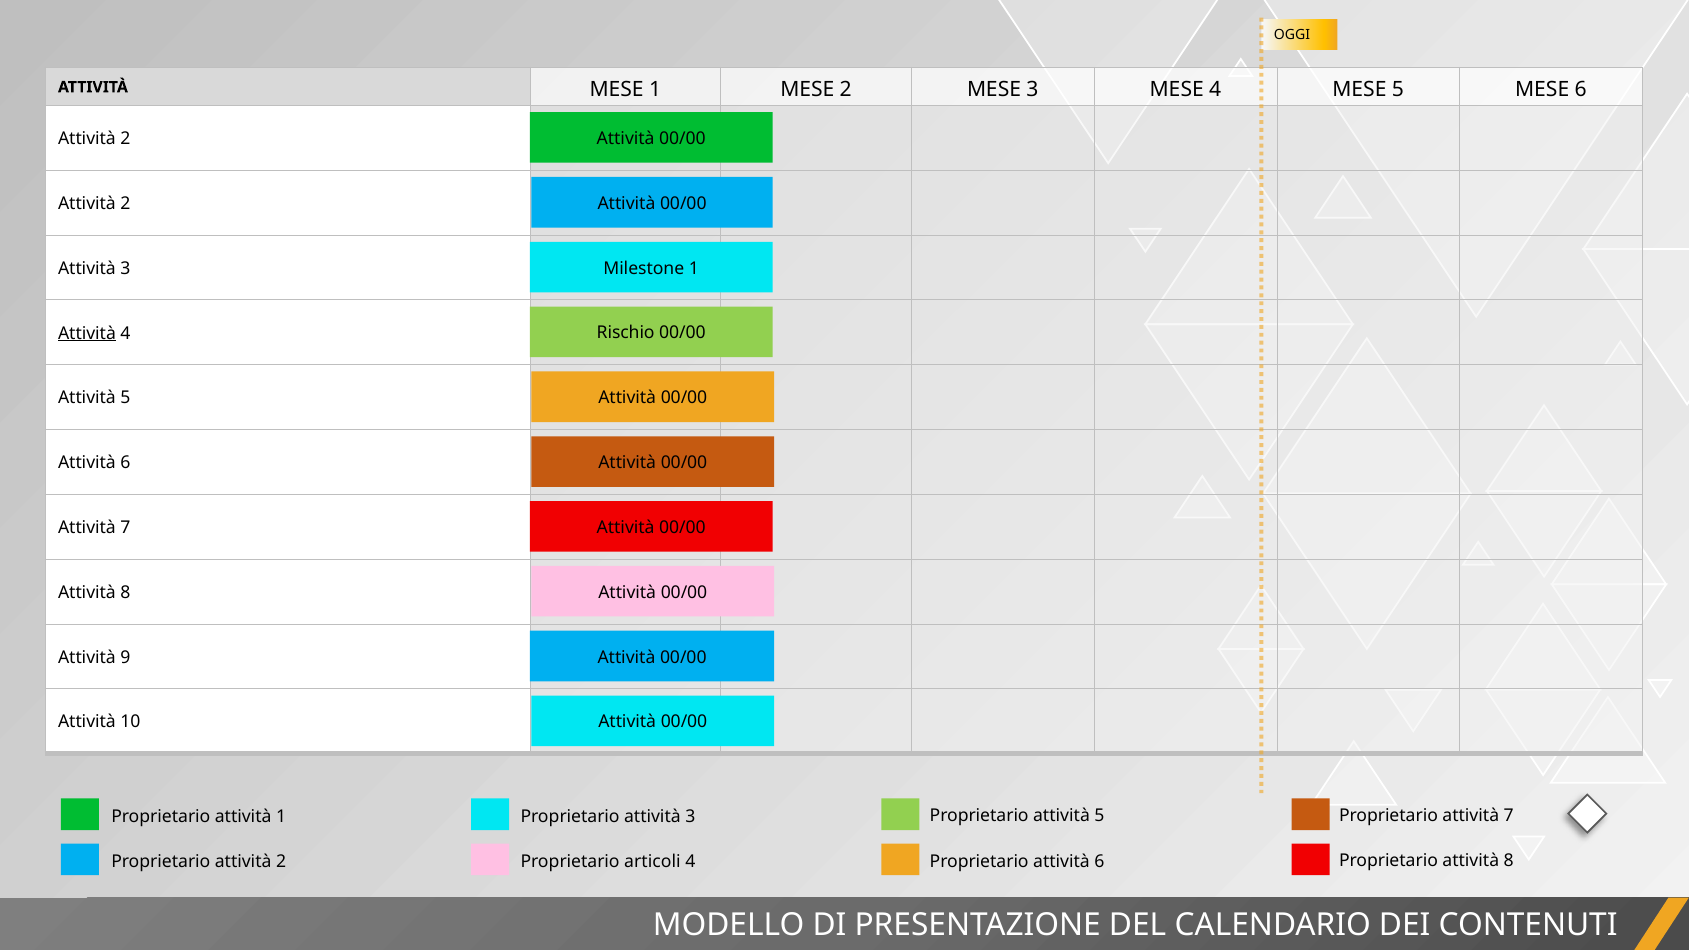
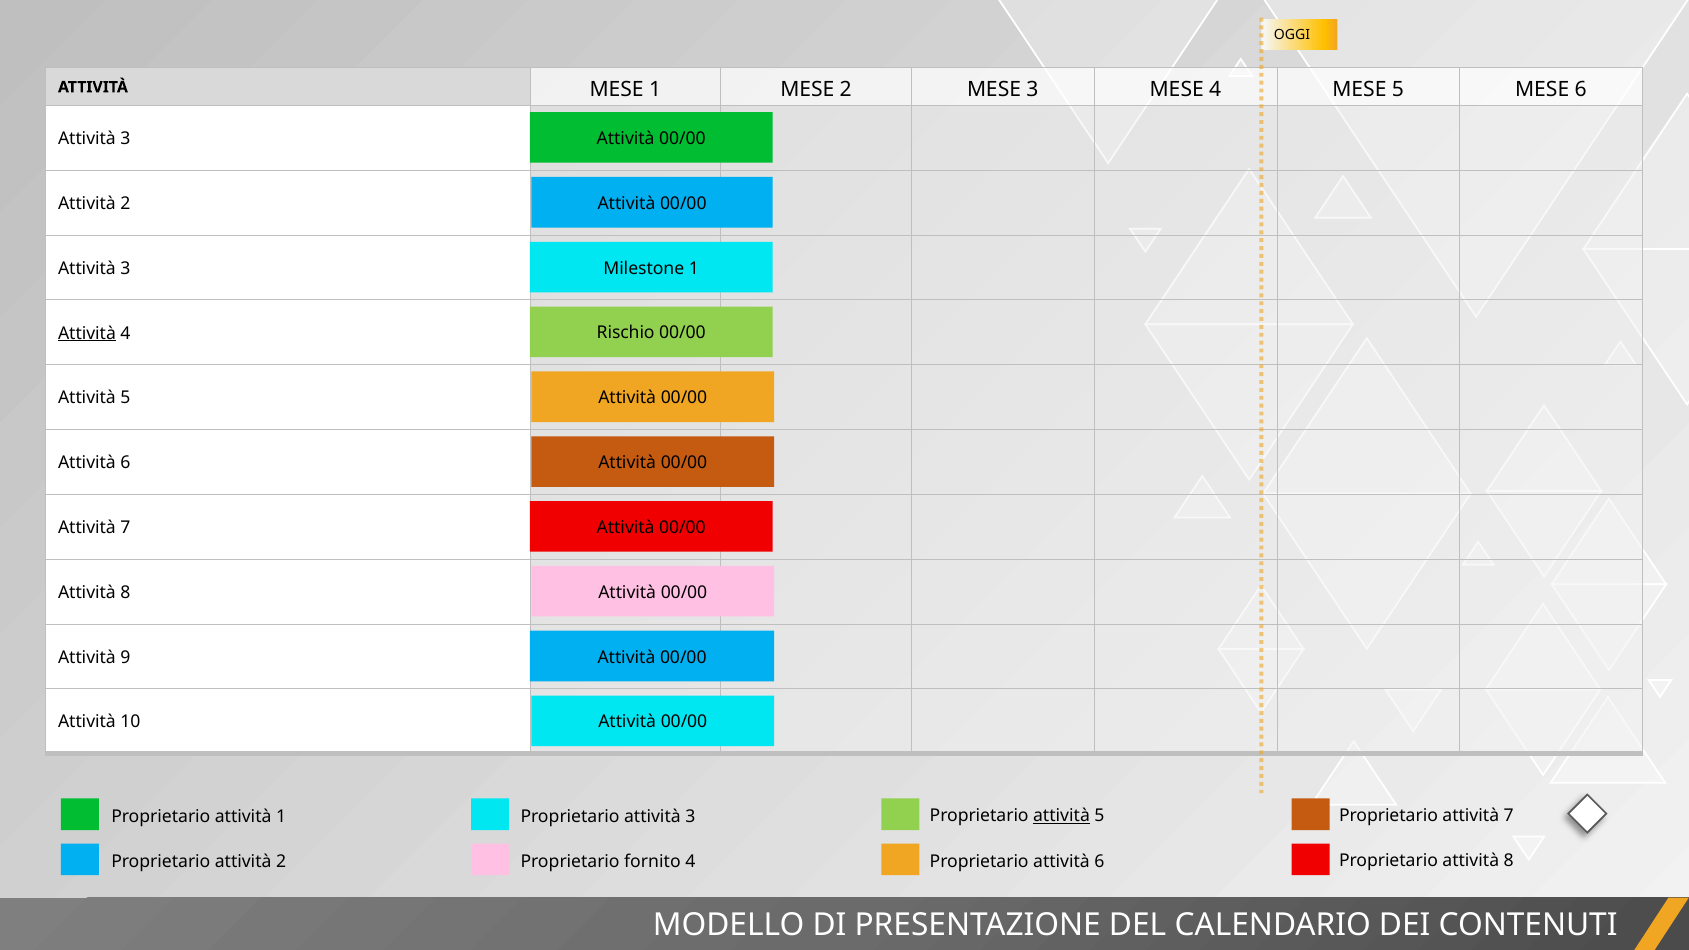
2: 2 -> 3 (126, 139)
attività underline: none -> present (1061, 816)
articoli: articoli -> fornito (652, 862)
